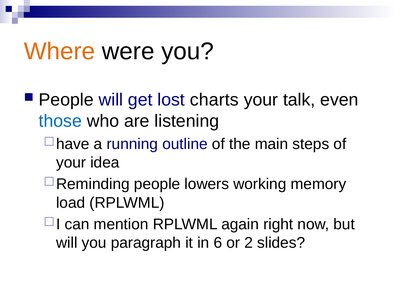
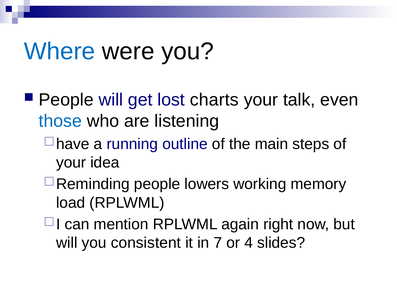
Where colour: orange -> blue (60, 51)
paragraph: paragraph -> consistent (146, 243)
6: 6 -> 7 (218, 243)
2: 2 -> 4 (249, 243)
